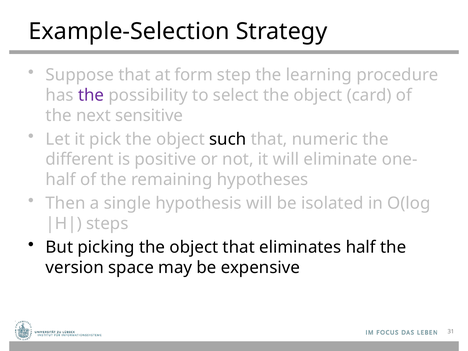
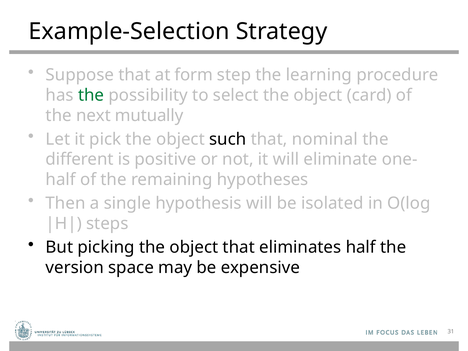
the colour: purple -> green (91, 95)
sensitive: sensitive -> mutually (149, 115)
numeric: numeric -> nominal (325, 139)
